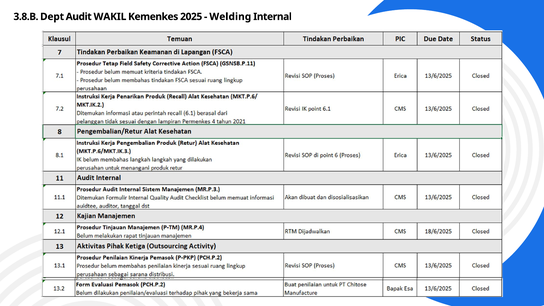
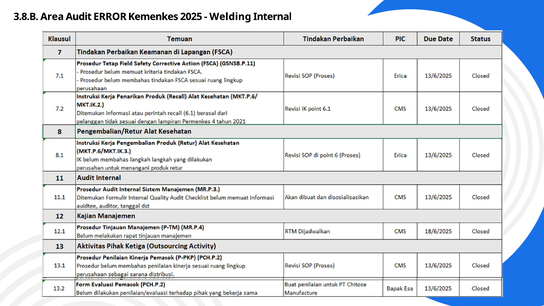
Dept: Dept -> Area (52, 17)
WAKIL: WAKIL -> ERROR (110, 17)
